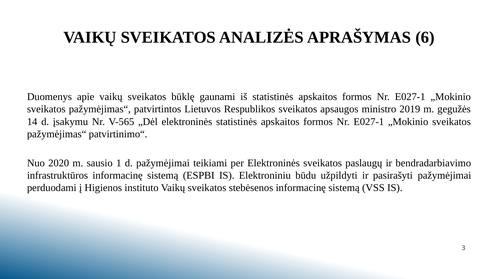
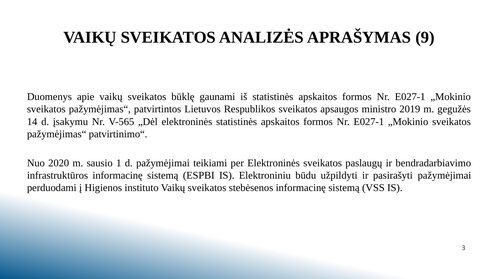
6: 6 -> 9 (425, 37)
